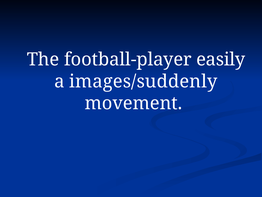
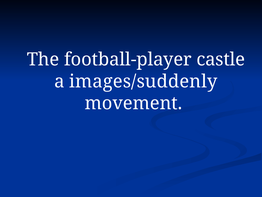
easily: easily -> castle (221, 59)
